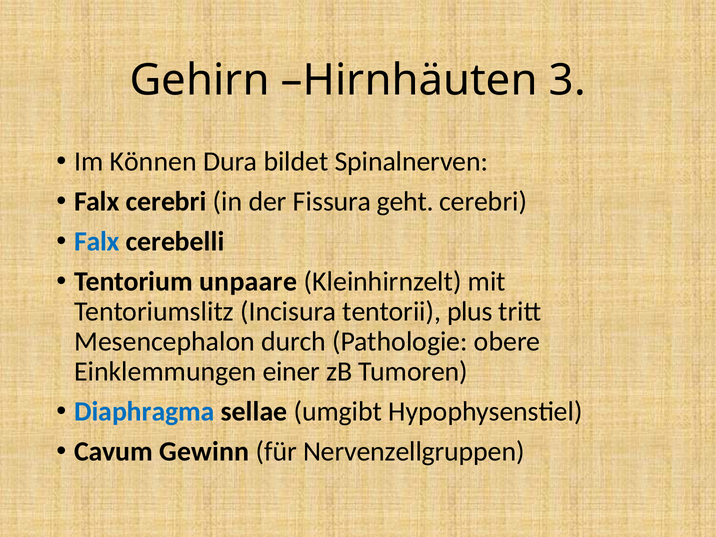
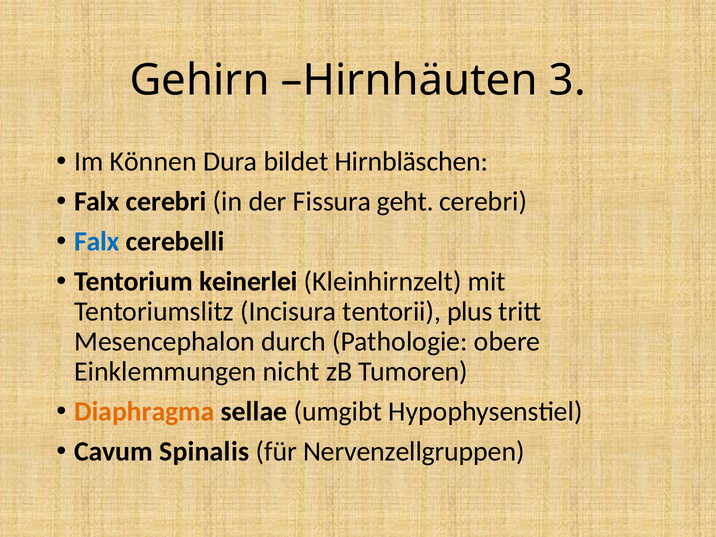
Spinalnerven: Spinalnerven -> Hirnbläschen (412, 161)
unpaare: unpaare -> keinerlei (248, 281)
einer: einer -> nicht (291, 372)
Diaphragma colour: blue -> orange (144, 412)
Gewinn: Gewinn -> Spinalis (204, 452)
